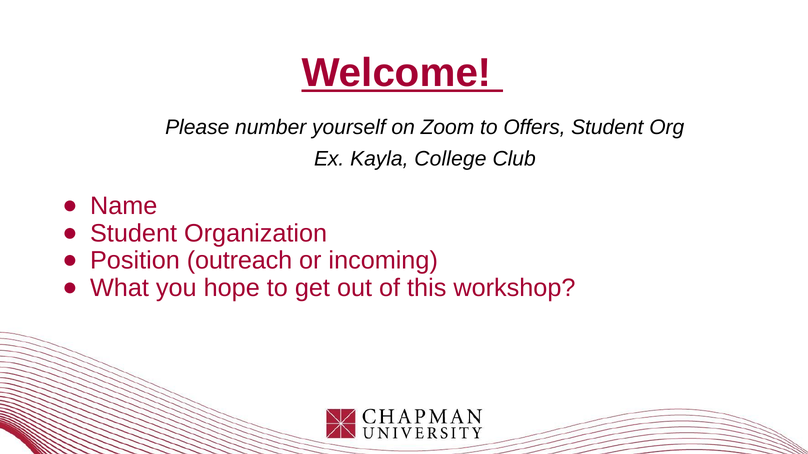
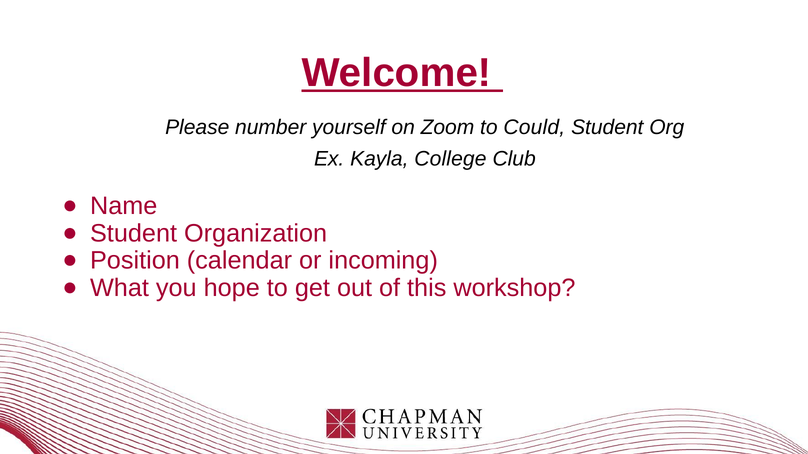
Offers: Offers -> Could (534, 128)
outreach: outreach -> calendar (239, 261)
